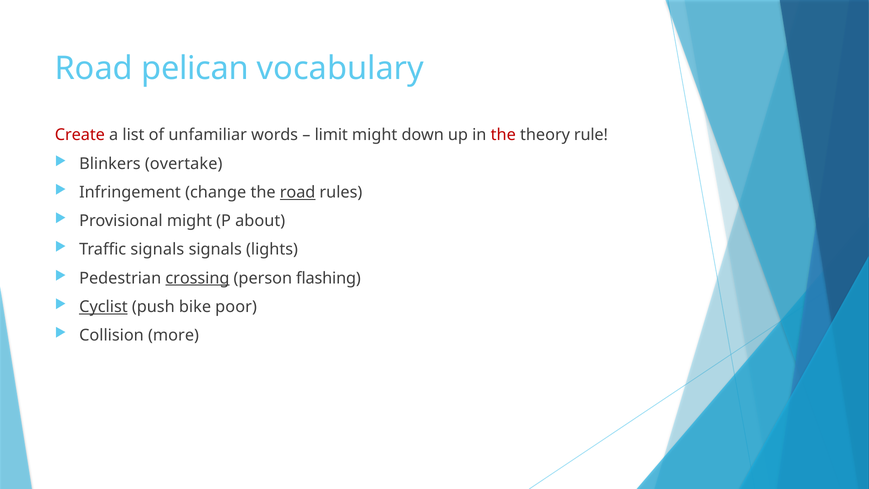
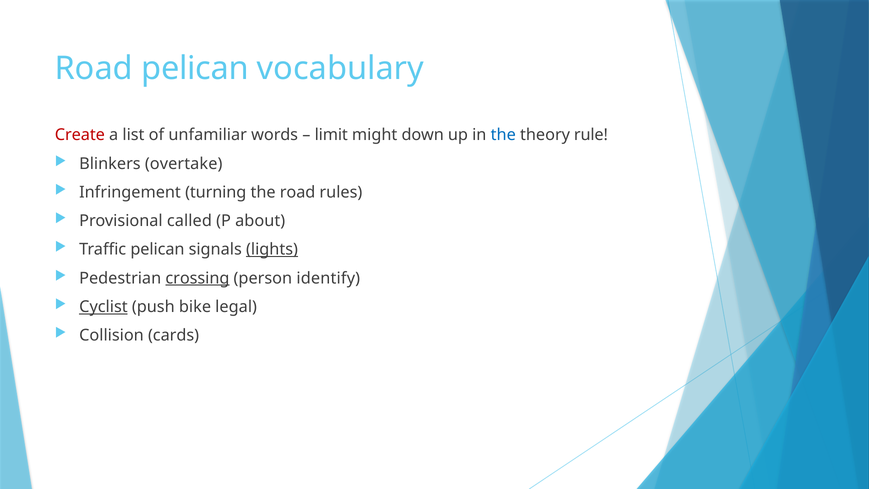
the colour: red -> blue (503, 135)
change: change -> turning (216, 192)
road underline: present -> none (298, 192)
Provisional might: might -> called (189, 221)
Traffic signals: signals -> pelican (157, 249)
lights underline: none -> present (272, 249)
flashing: flashing -> identify (328, 278)
poor: poor -> legal (236, 307)
more: more -> cards (174, 335)
